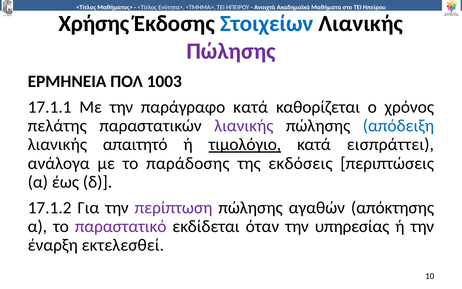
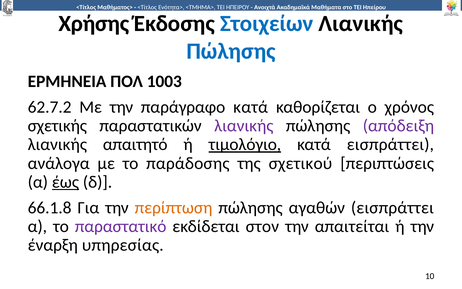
Πώλησης colour: purple -> blue (231, 51)
17.1.1: 17.1.1 -> 62.7.2 (50, 107)
πελάτης: πελάτης -> σχετικής (57, 126)
απόδειξη colour: blue -> purple (398, 126)
εκδόσεις: εκδόσεις -> σχετικού (300, 163)
έως underline: none -> present (65, 182)
17.1.2: 17.1.2 -> 66.1.8 (50, 208)
περίπτωση colour: purple -> orange (174, 208)
αγαθών απόκτησης: απόκτησης -> εισπράττει (392, 208)
όταν: όταν -> στον (262, 226)
υπηρεσίας: υπηρεσίας -> απαιτείται (352, 226)
εκτελεσθεί: εκτελεσθεί -> υπηρεσίας (123, 245)
